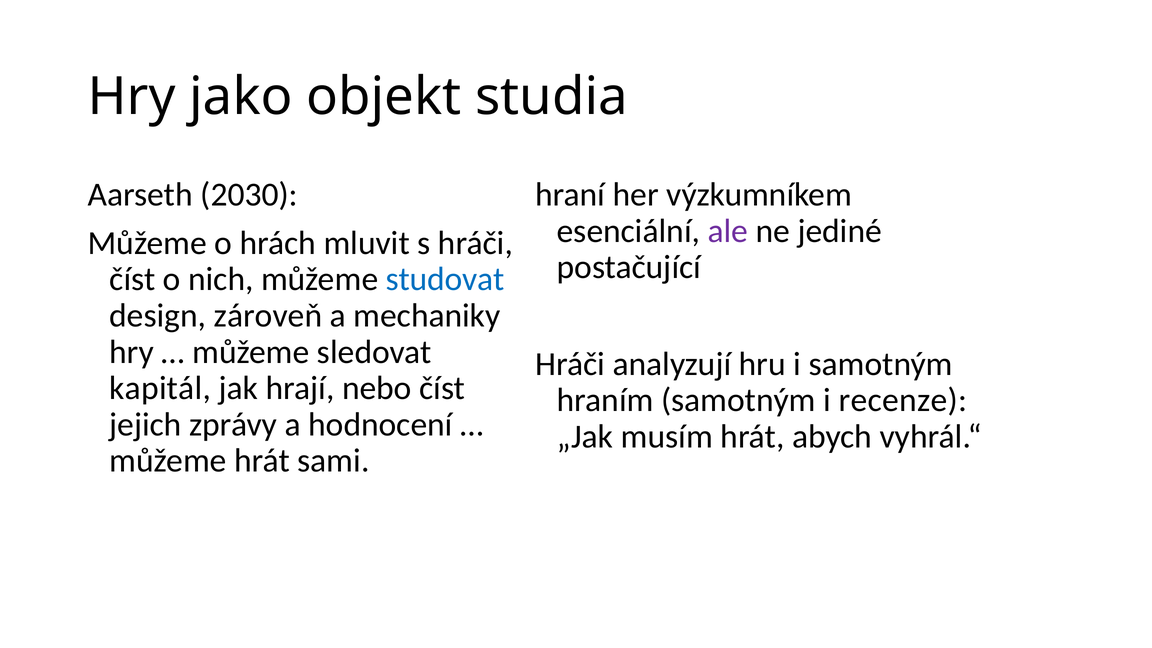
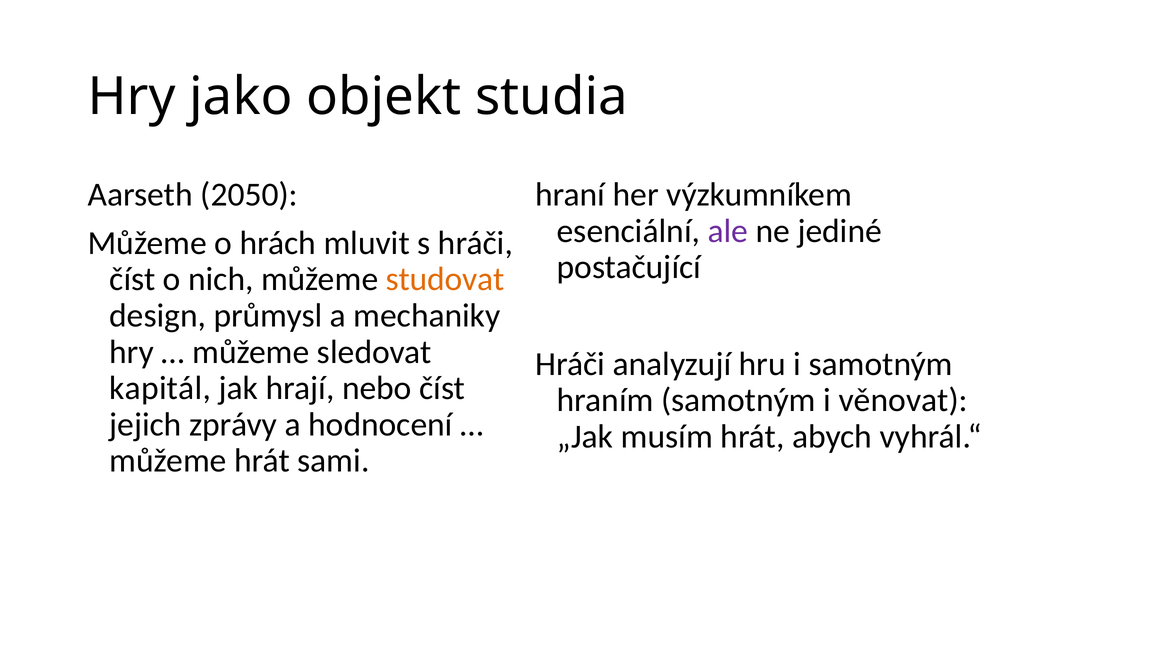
2030: 2030 -> 2050 (249, 195)
studovat colour: blue -> orange (445, 279)
zároveň: zároveň -> průmysl (268, 316)
recenze: recenze -> věnovat (903, 400)
